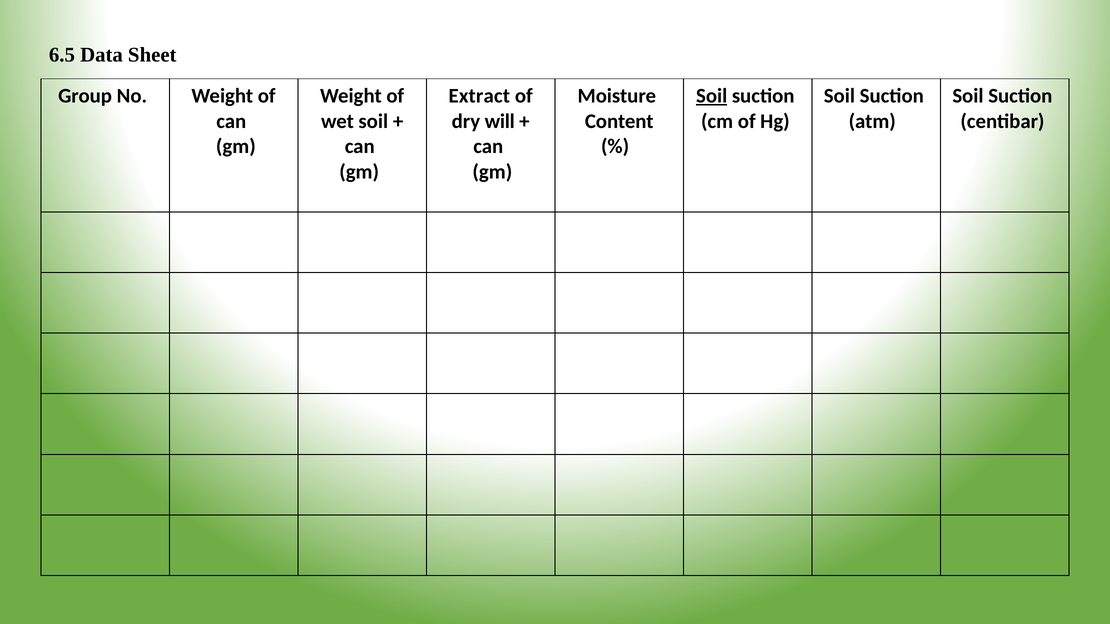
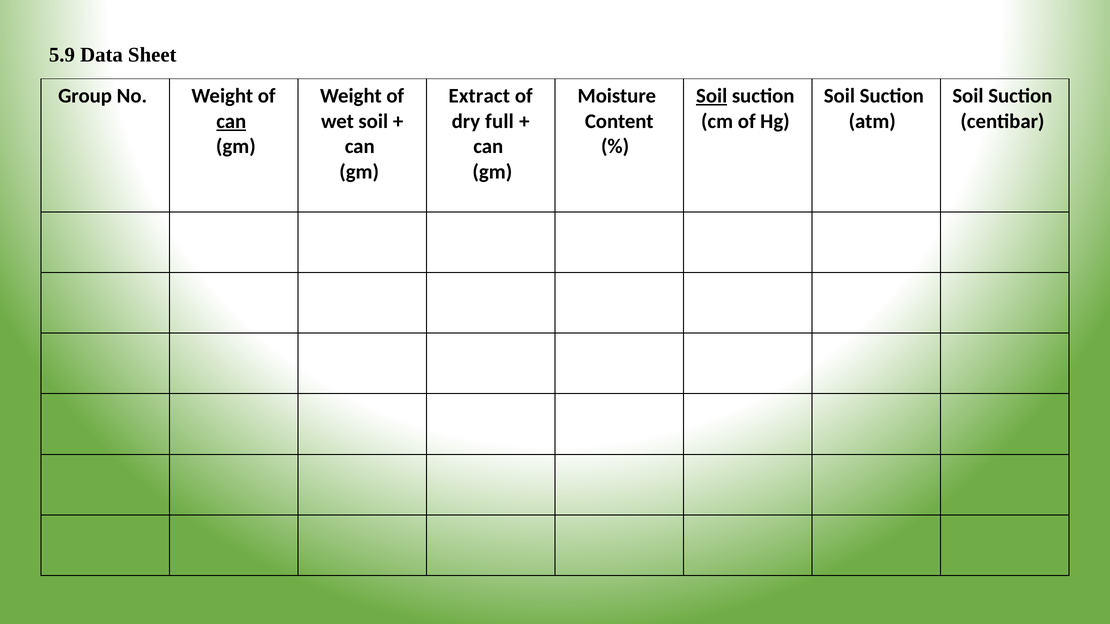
6.5: 6.5 -> 5.9 (62, 55)
can underline: none -> present (231, 121)
will: will -> full (500, 121)
